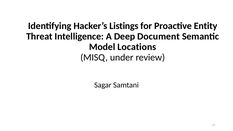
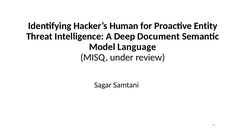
Listings: Listings -> Human (124, 26)
Locations: Locations -> Language (137, 47)
